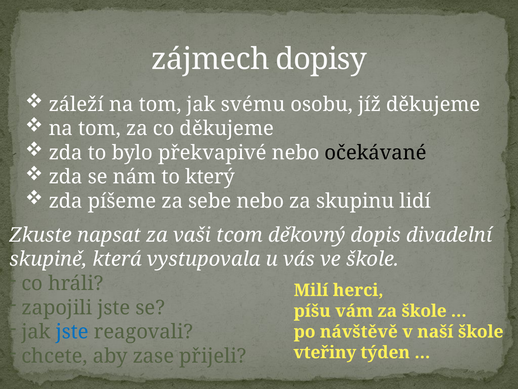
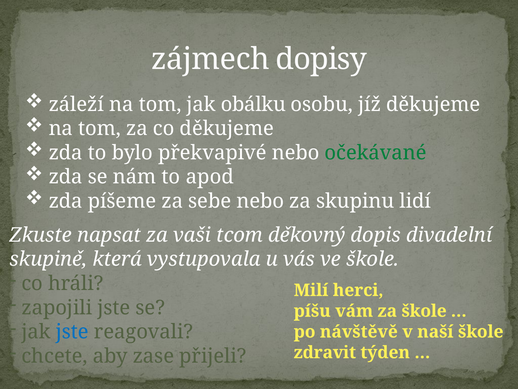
svému: svému -> obálku (253, 104)
očekávané colour: black -> green (376, 153)
který: který -> apod (210, 177)
vteřiny: vteřiny -> zdravit (325, 352)
